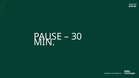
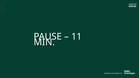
30: 30 -> 11 (77, 37)
